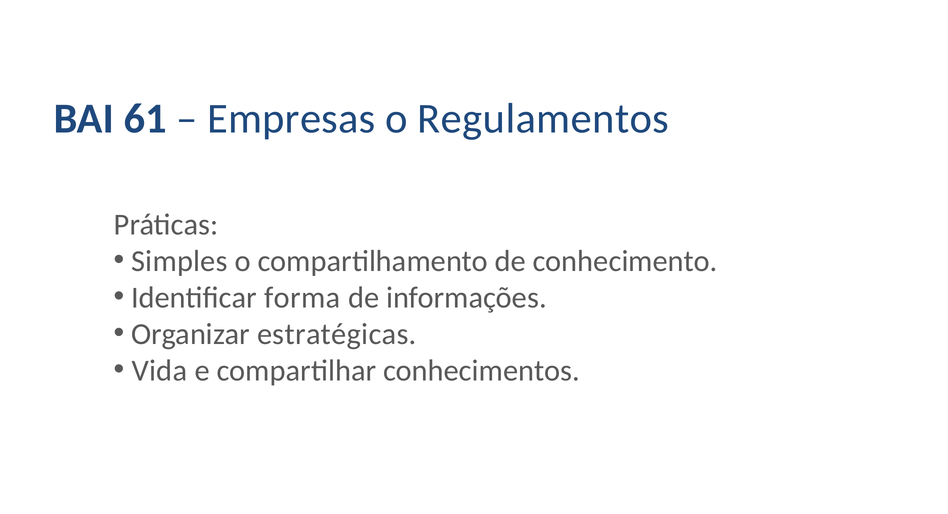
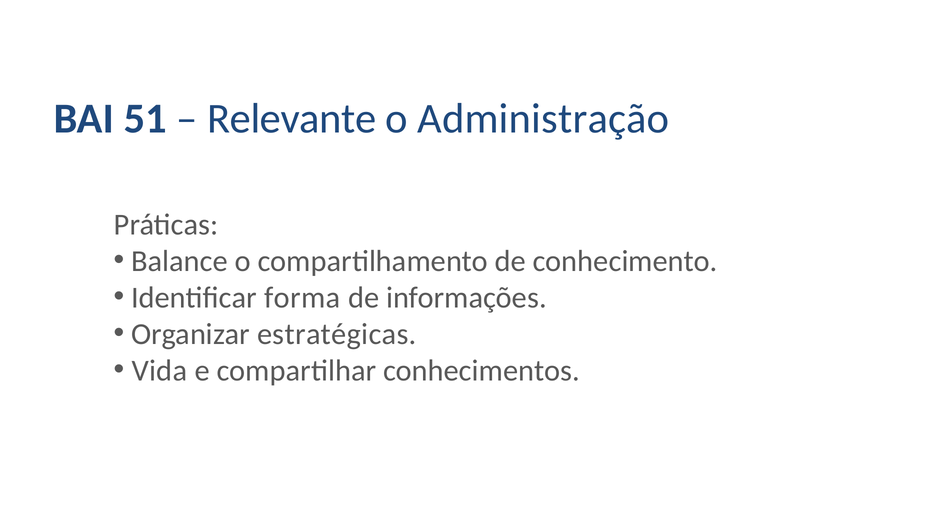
61: 61 -> 51 (145, 119)
Empresas: Empresas -> Relevante (292, 119)
Regulamentos: Regulamentos -> Administração (543, 119)
Simples: Simples -> Balance (180, 261)
